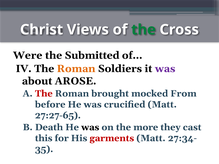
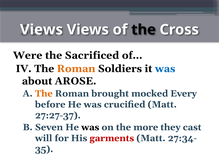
Christ: Christ -> Views (41, 30)
the colour: green -> black (143, 30)
Submitted: Submitted -> Sacrificed (92, 55)
was colour: purple -> blue (165, 69)
The colour: red -> orange (44, 94)
From: From -> Every (184, 94)
27:27-65: 27:27-65 -> 27:27-37 (58, 116)
Death: Death -> Seven (49, 127)
this: this -> will (44, 138)
